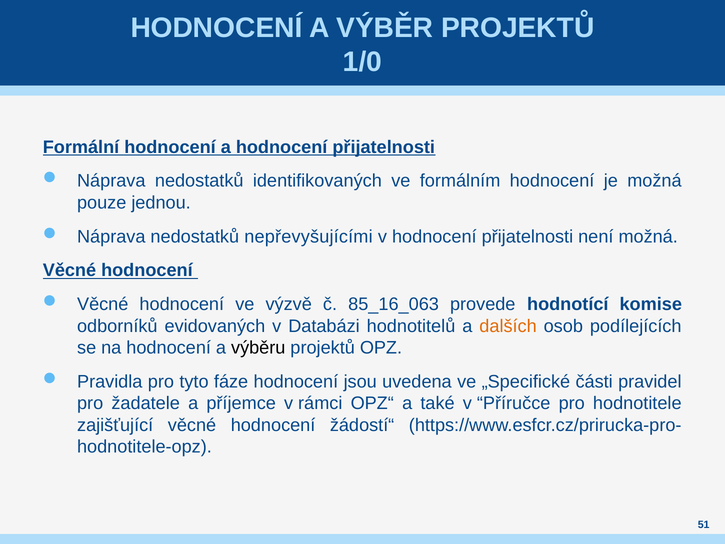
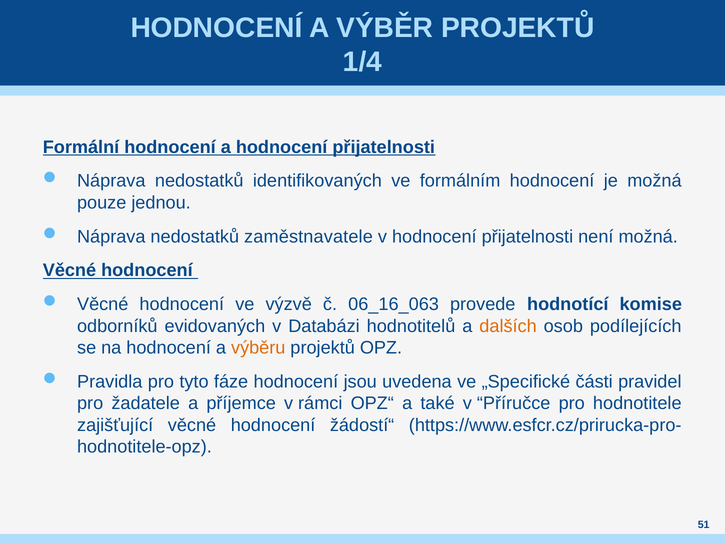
1/0: 1/0 -> 1/4 (363, 62)
nepřevyšujícími: nepřevyšujícími -> zaměstnavatele (308, 236)
85_16_063: 85_16_063 -> 06_16_063 (394, 304)
výběru colour: black -> orange (258, 348)
